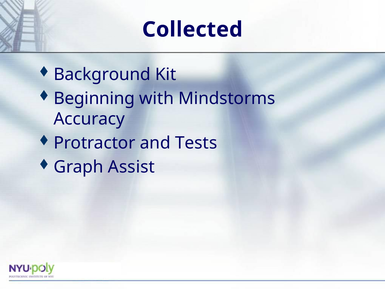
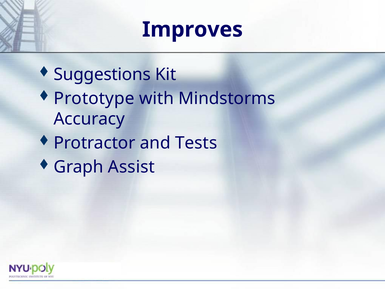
Collected: Collected -> Improves (192, 30)
Background: Background -> Suggestions (102, 74)
Beginning: Beginning -> Prototype (94, 98)
